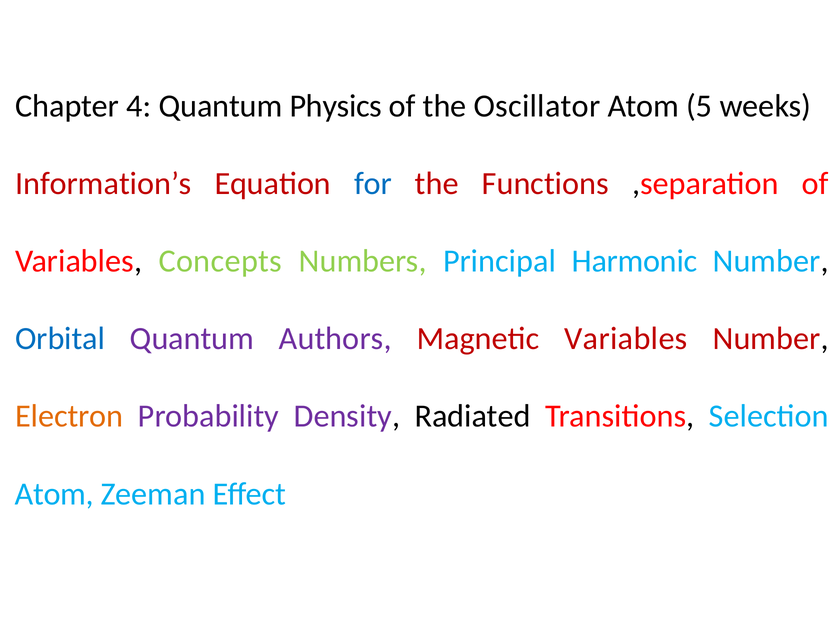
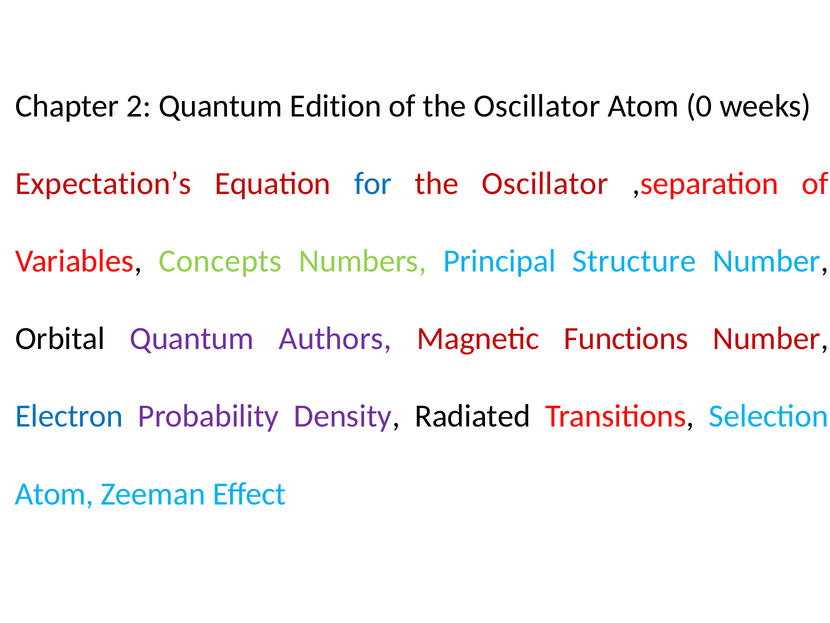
4: 4 -> 2 (139, 106)
Physics: Physics -> Edition (336, 106)
5: 5 -> 0 (699, 106)
Information’s: Information’s -> Expectation’s (103, 183)
Functions: Functions -> Oscillator (545, 183)
Harmonic: Harmonic -> Structure (634, 261)
Orbital colour: blue -> black (60, 338)
Magnetic Variables: Variables -> Functions (626, 338)
Electron colour: orange -> blue (69, 416)
